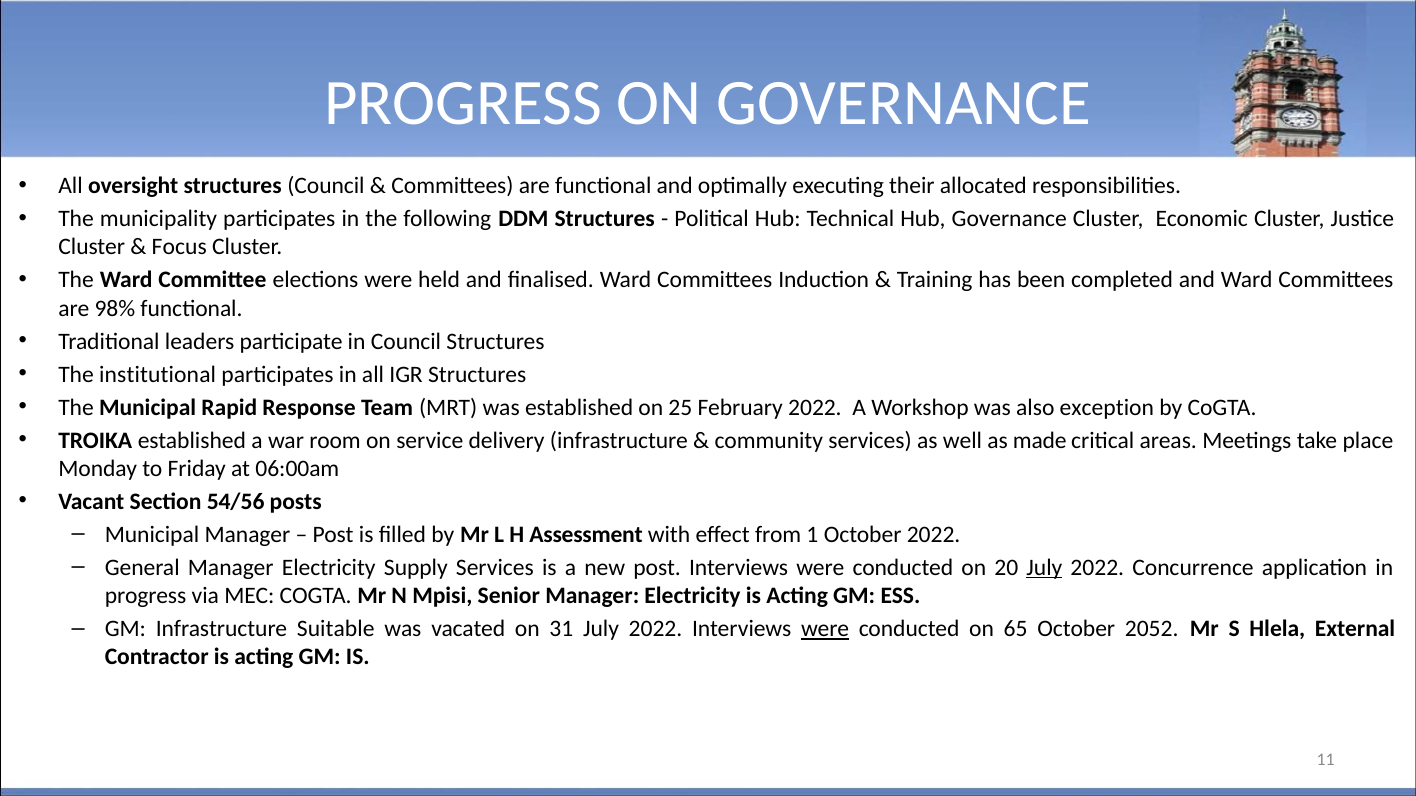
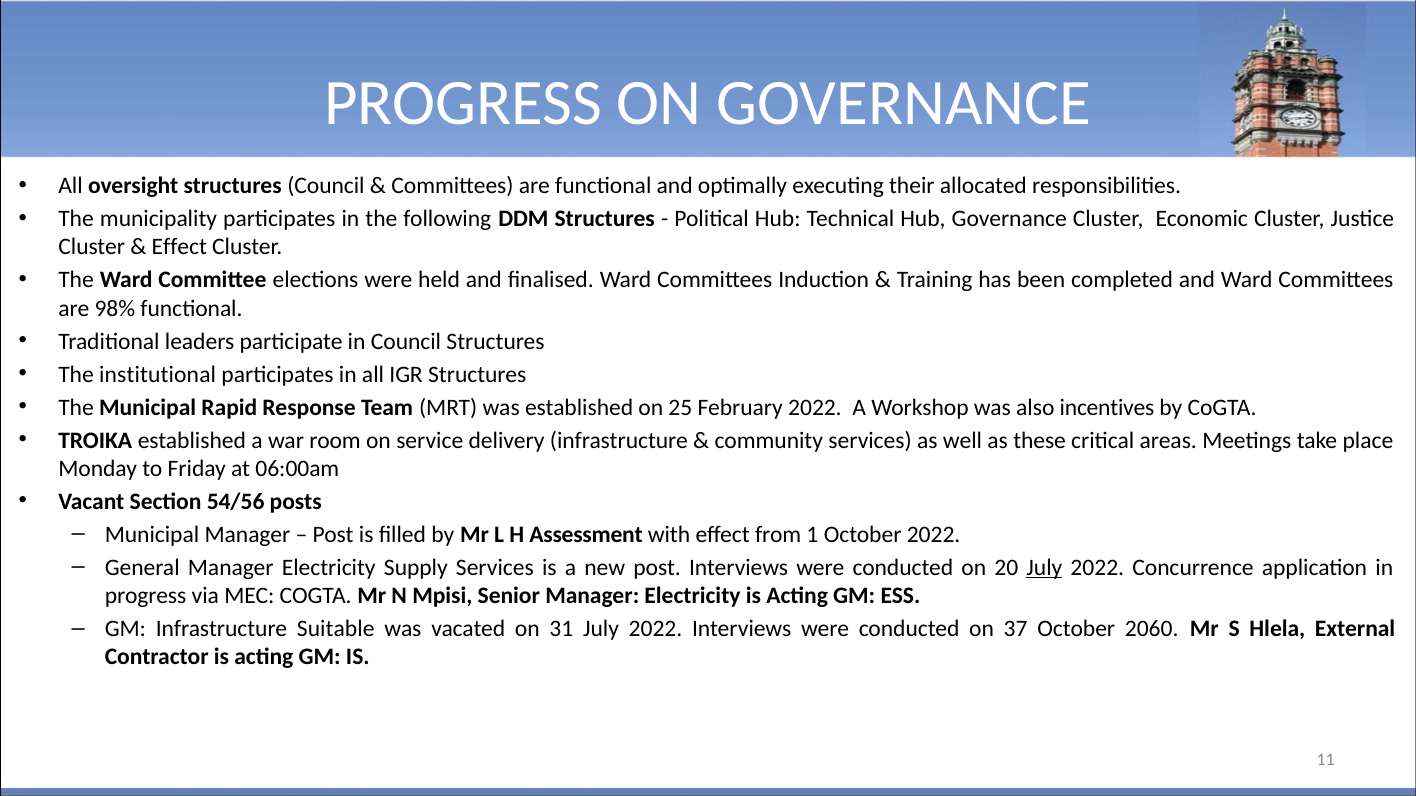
Focus: Focus -> Effect (179, 247)
exception: exception -> incentives (1107, 408)
made: made -> these (1040, 441)
were underline: present -> none (825, 629)
65: 65 -> 37 (1016, 629)
2052: 2052 -> 2060 (1152, 629)
